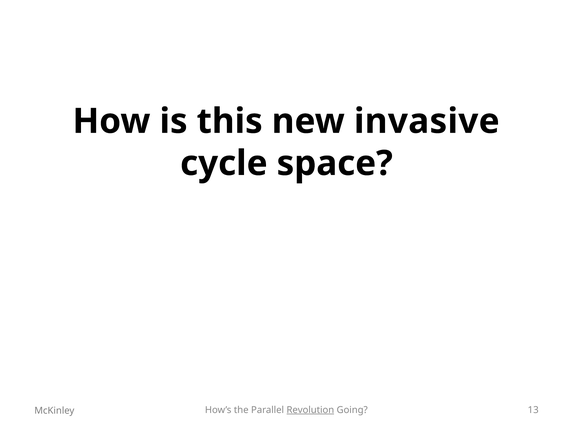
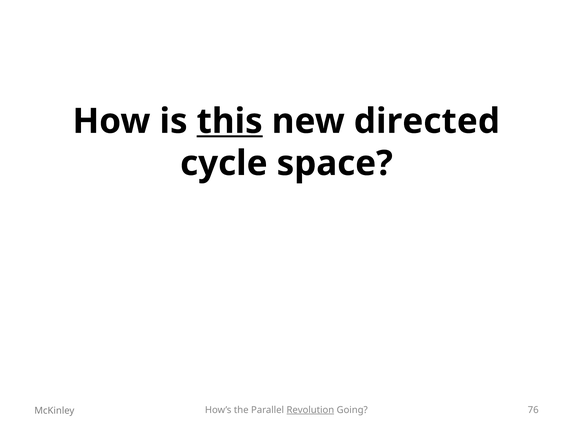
this underline: none -> present (230, 121)
invasive: invasive -> directed (427, 121)
13: 13 -> 76 (533, 410)
